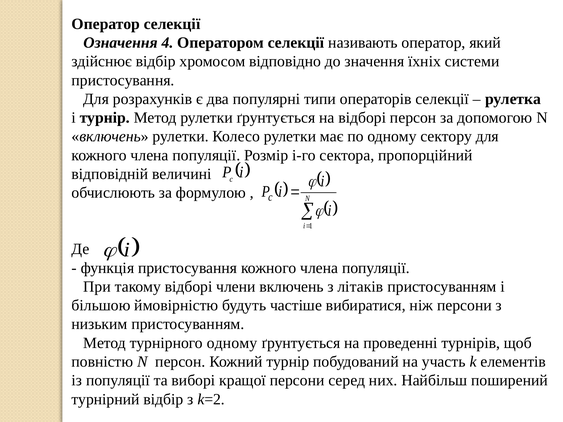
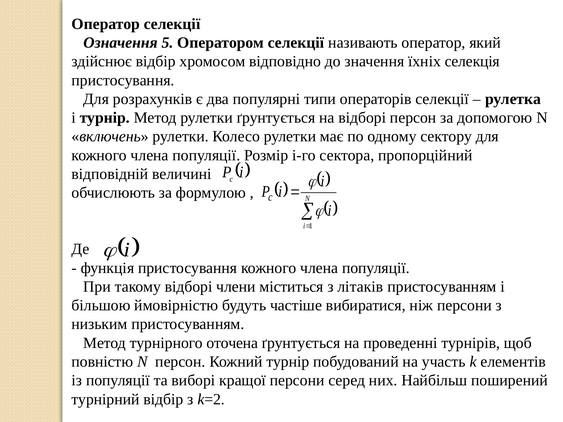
4: 4 -> 5 (167, 43)
системи: системи -> селекція (472, 61)
члени включень: включень -> міститься (292, 287)
турнірного одному: одному -> оточена (232, 343)
